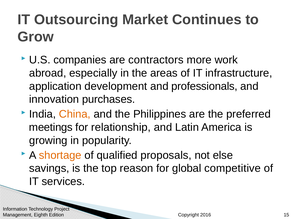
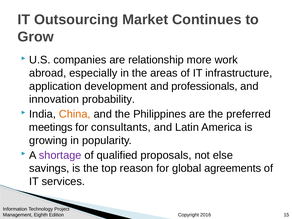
contractors: contractors -> relationship (156, 60)
purchases: purchases -> probability (109, 99)
relationship: relationship -> consultants (121, 127)
shortage colour: orange -> purple (60, 155)
competitive: competitive -> agreements (233, 168)
